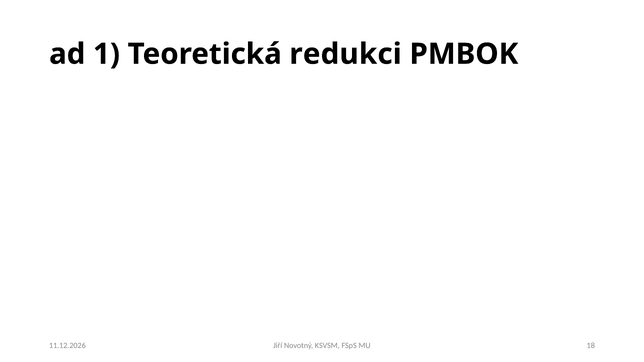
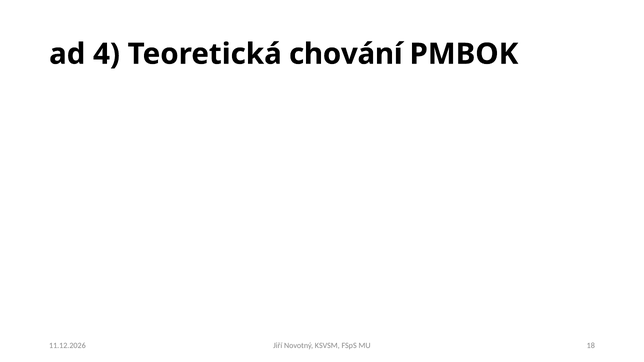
1: 1 -> 4 (107, 54)
redukci: redukci -> chování (346, 54)
